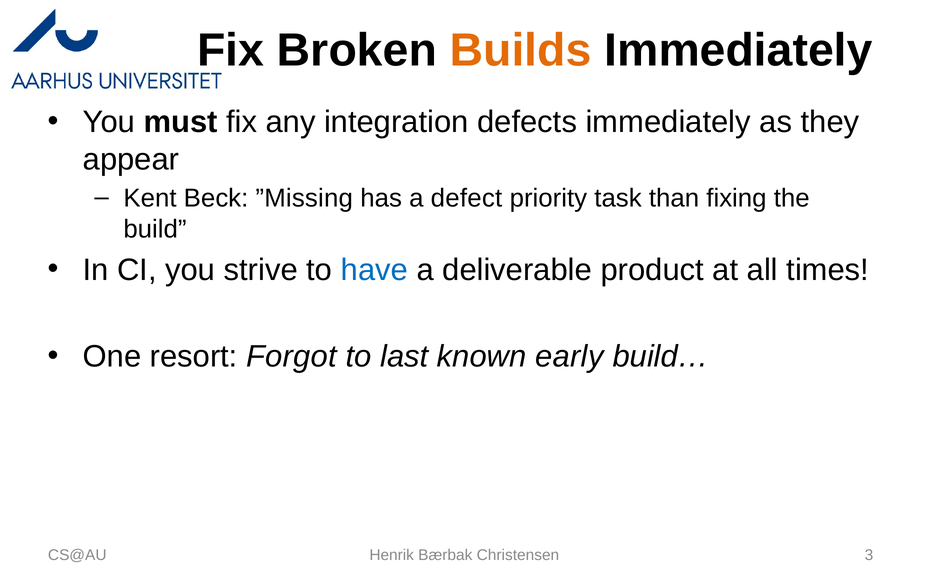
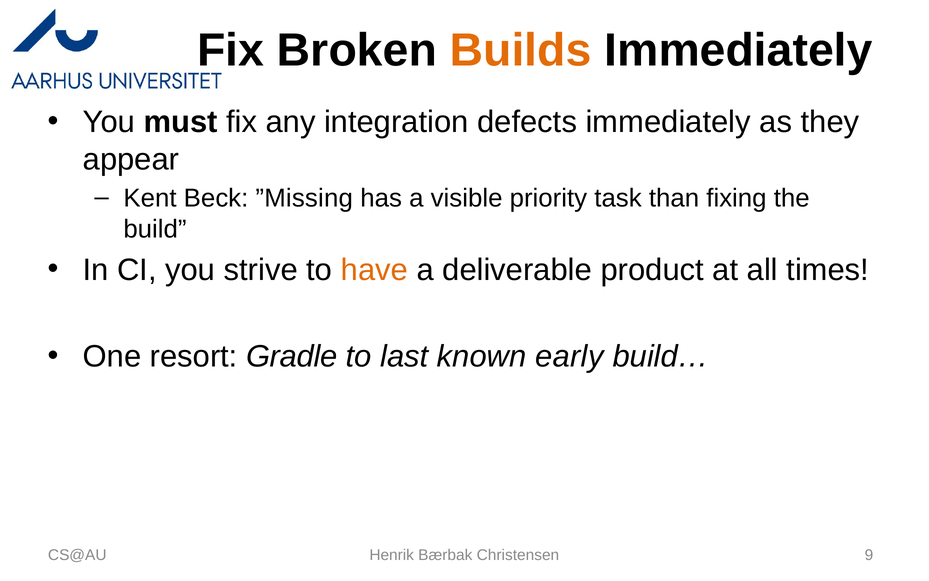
defect: defect -> visible (467, 198)
have colour: blue -> orange (374, 270)
Forgot: Forgot -> Gradle (292, 356)
3: 3 -> 9 (869, 555)
